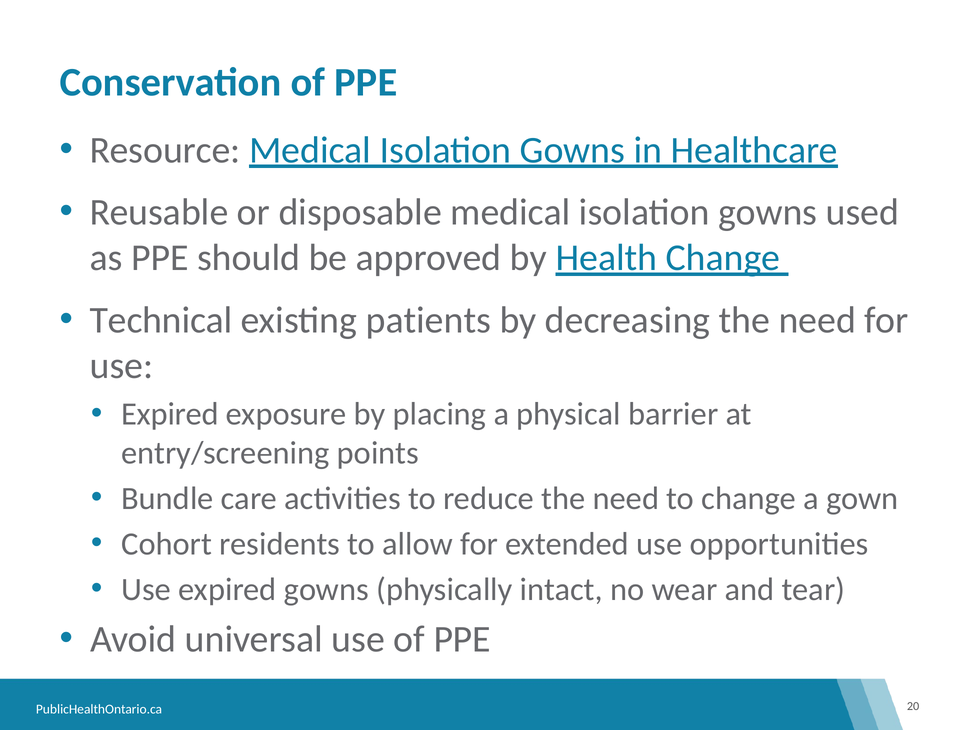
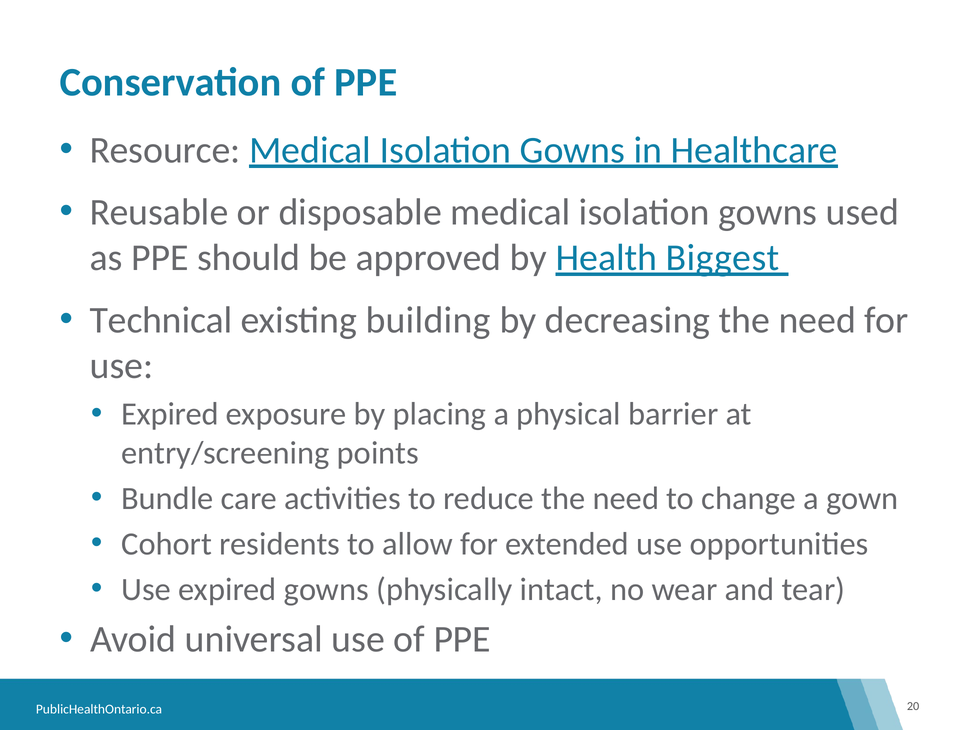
Health Change: Change -> Biggest (723, 258)
patients: patients -> building (428, 321)
